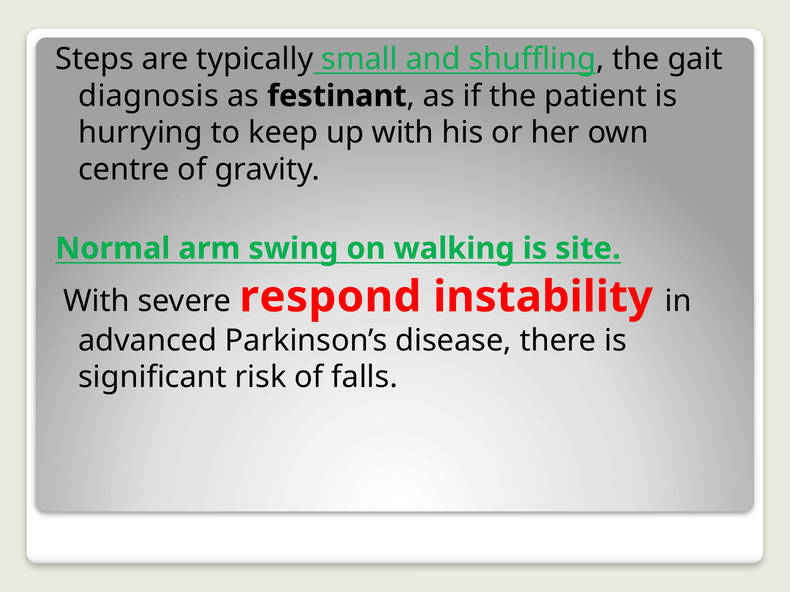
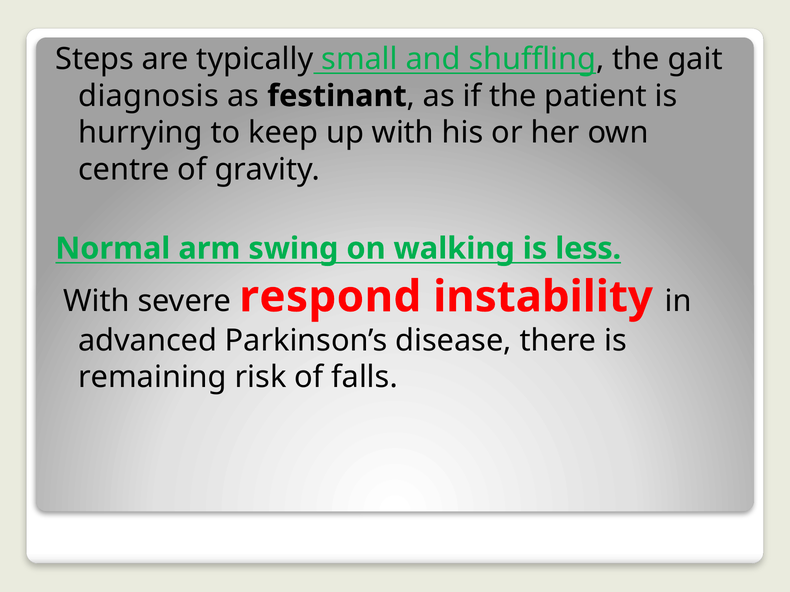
site: site -> less (588, 249)
significant: significant -> remaining (153, 378)
